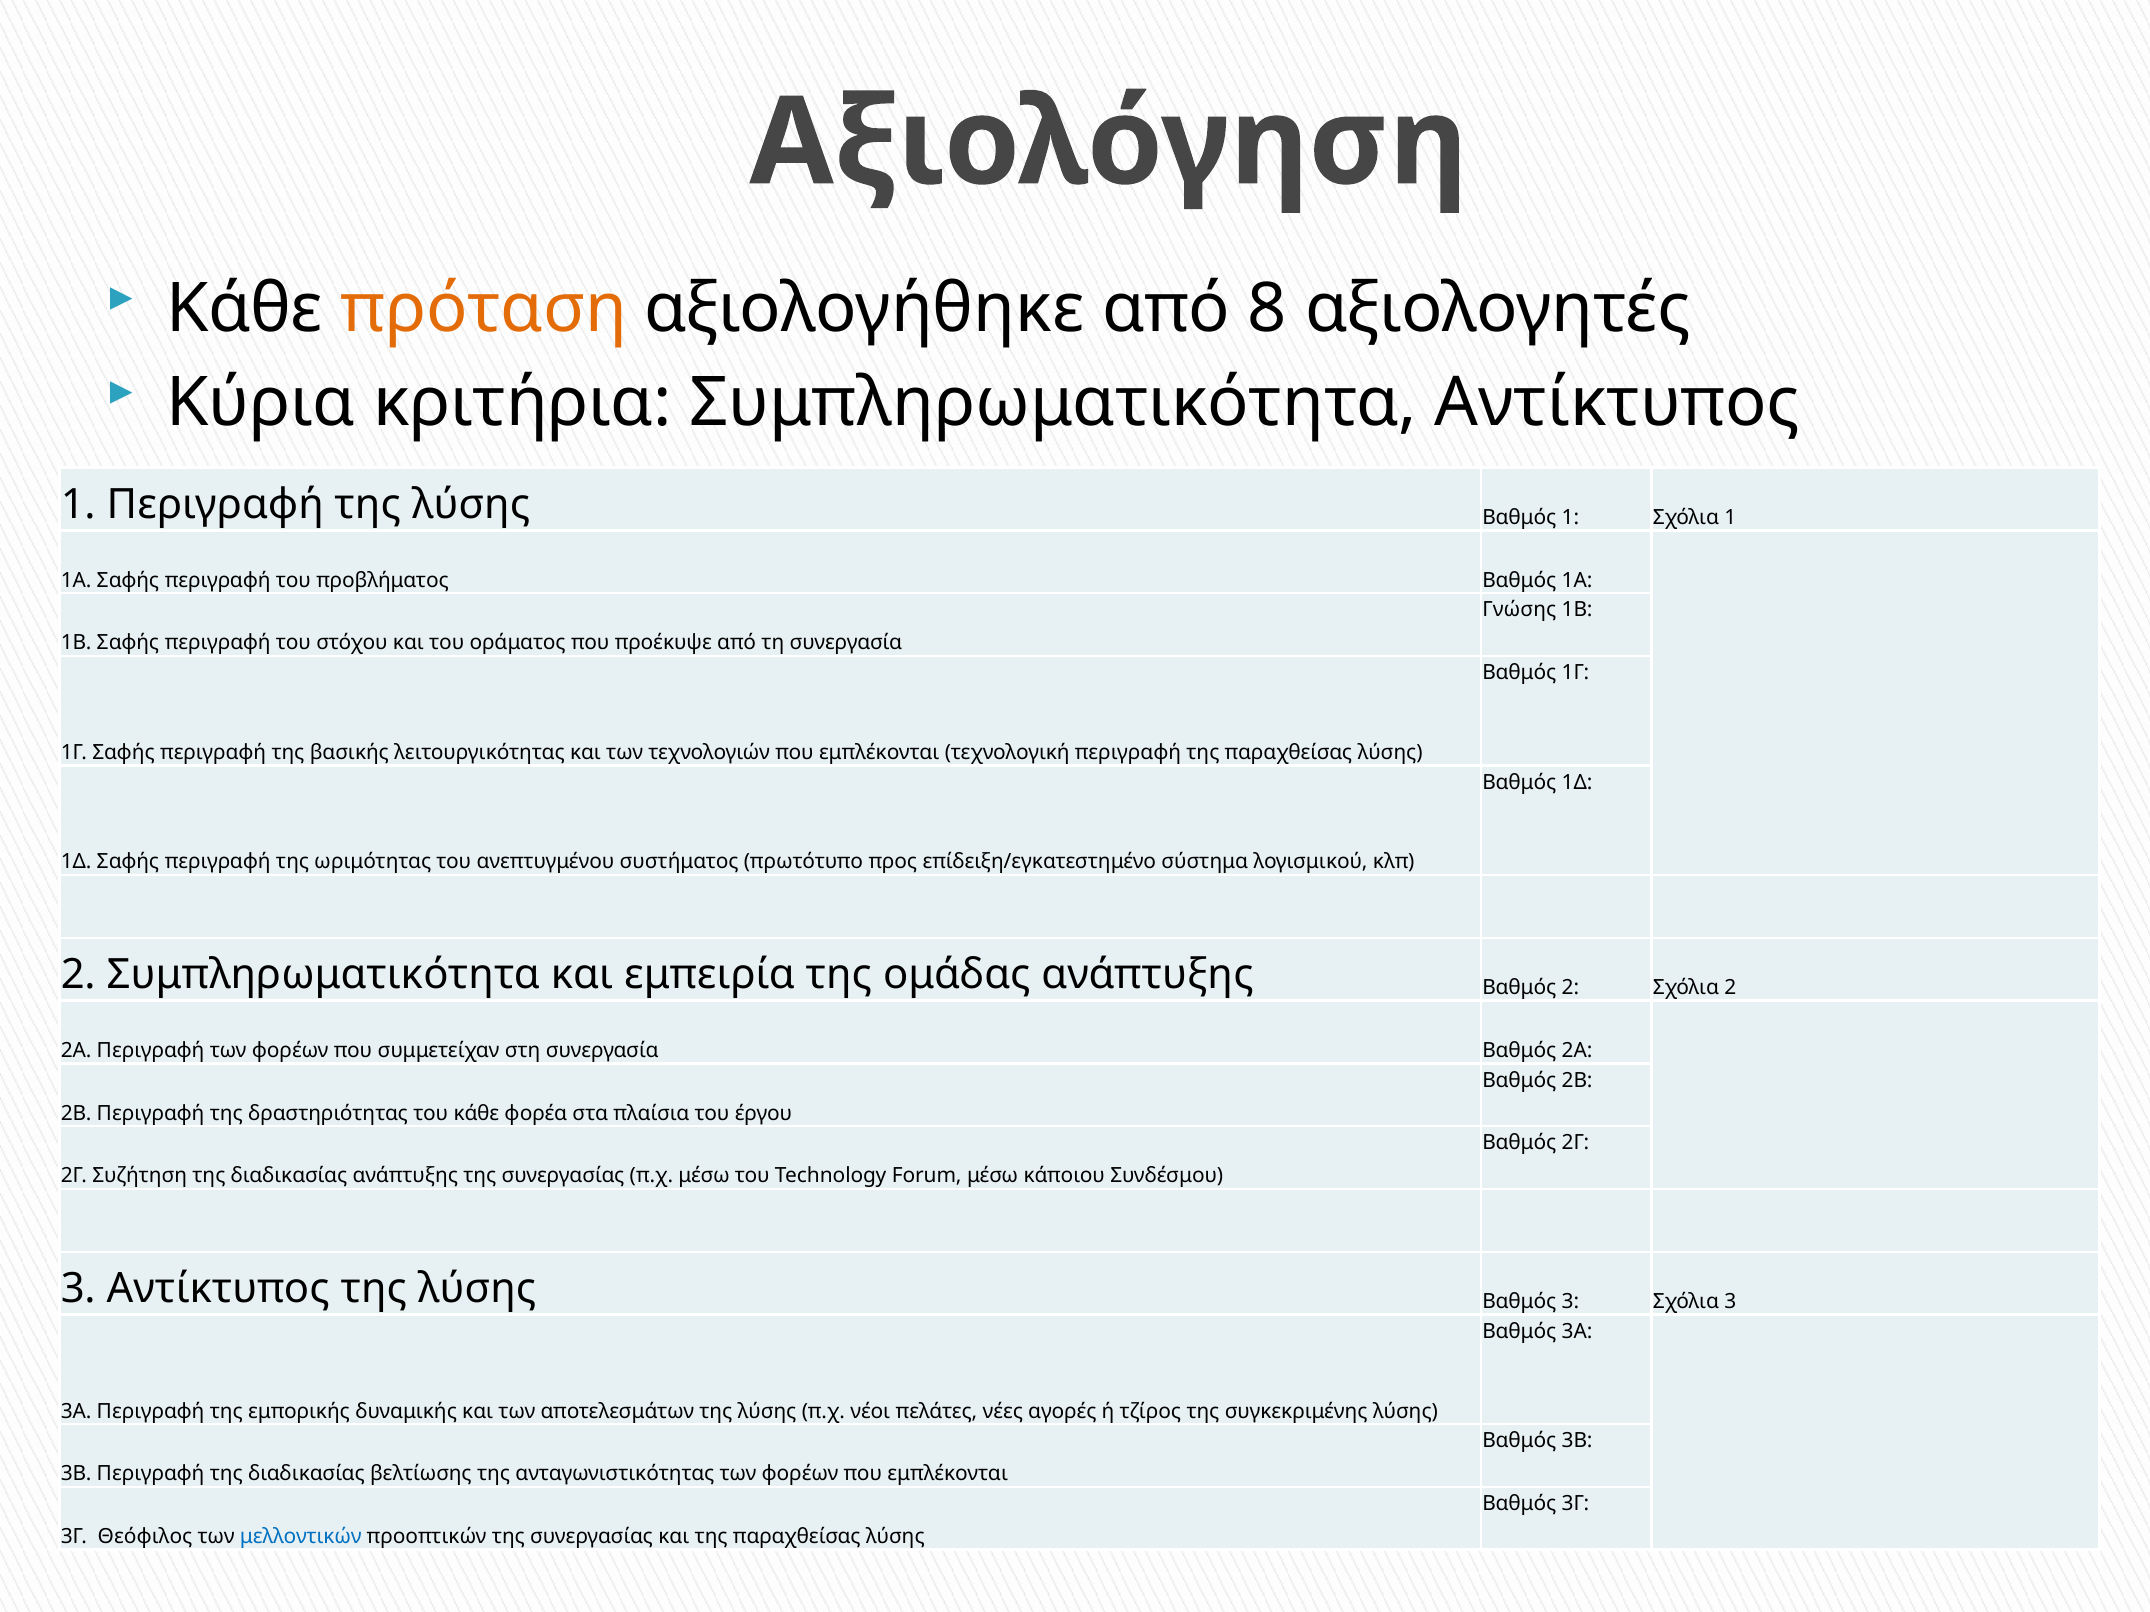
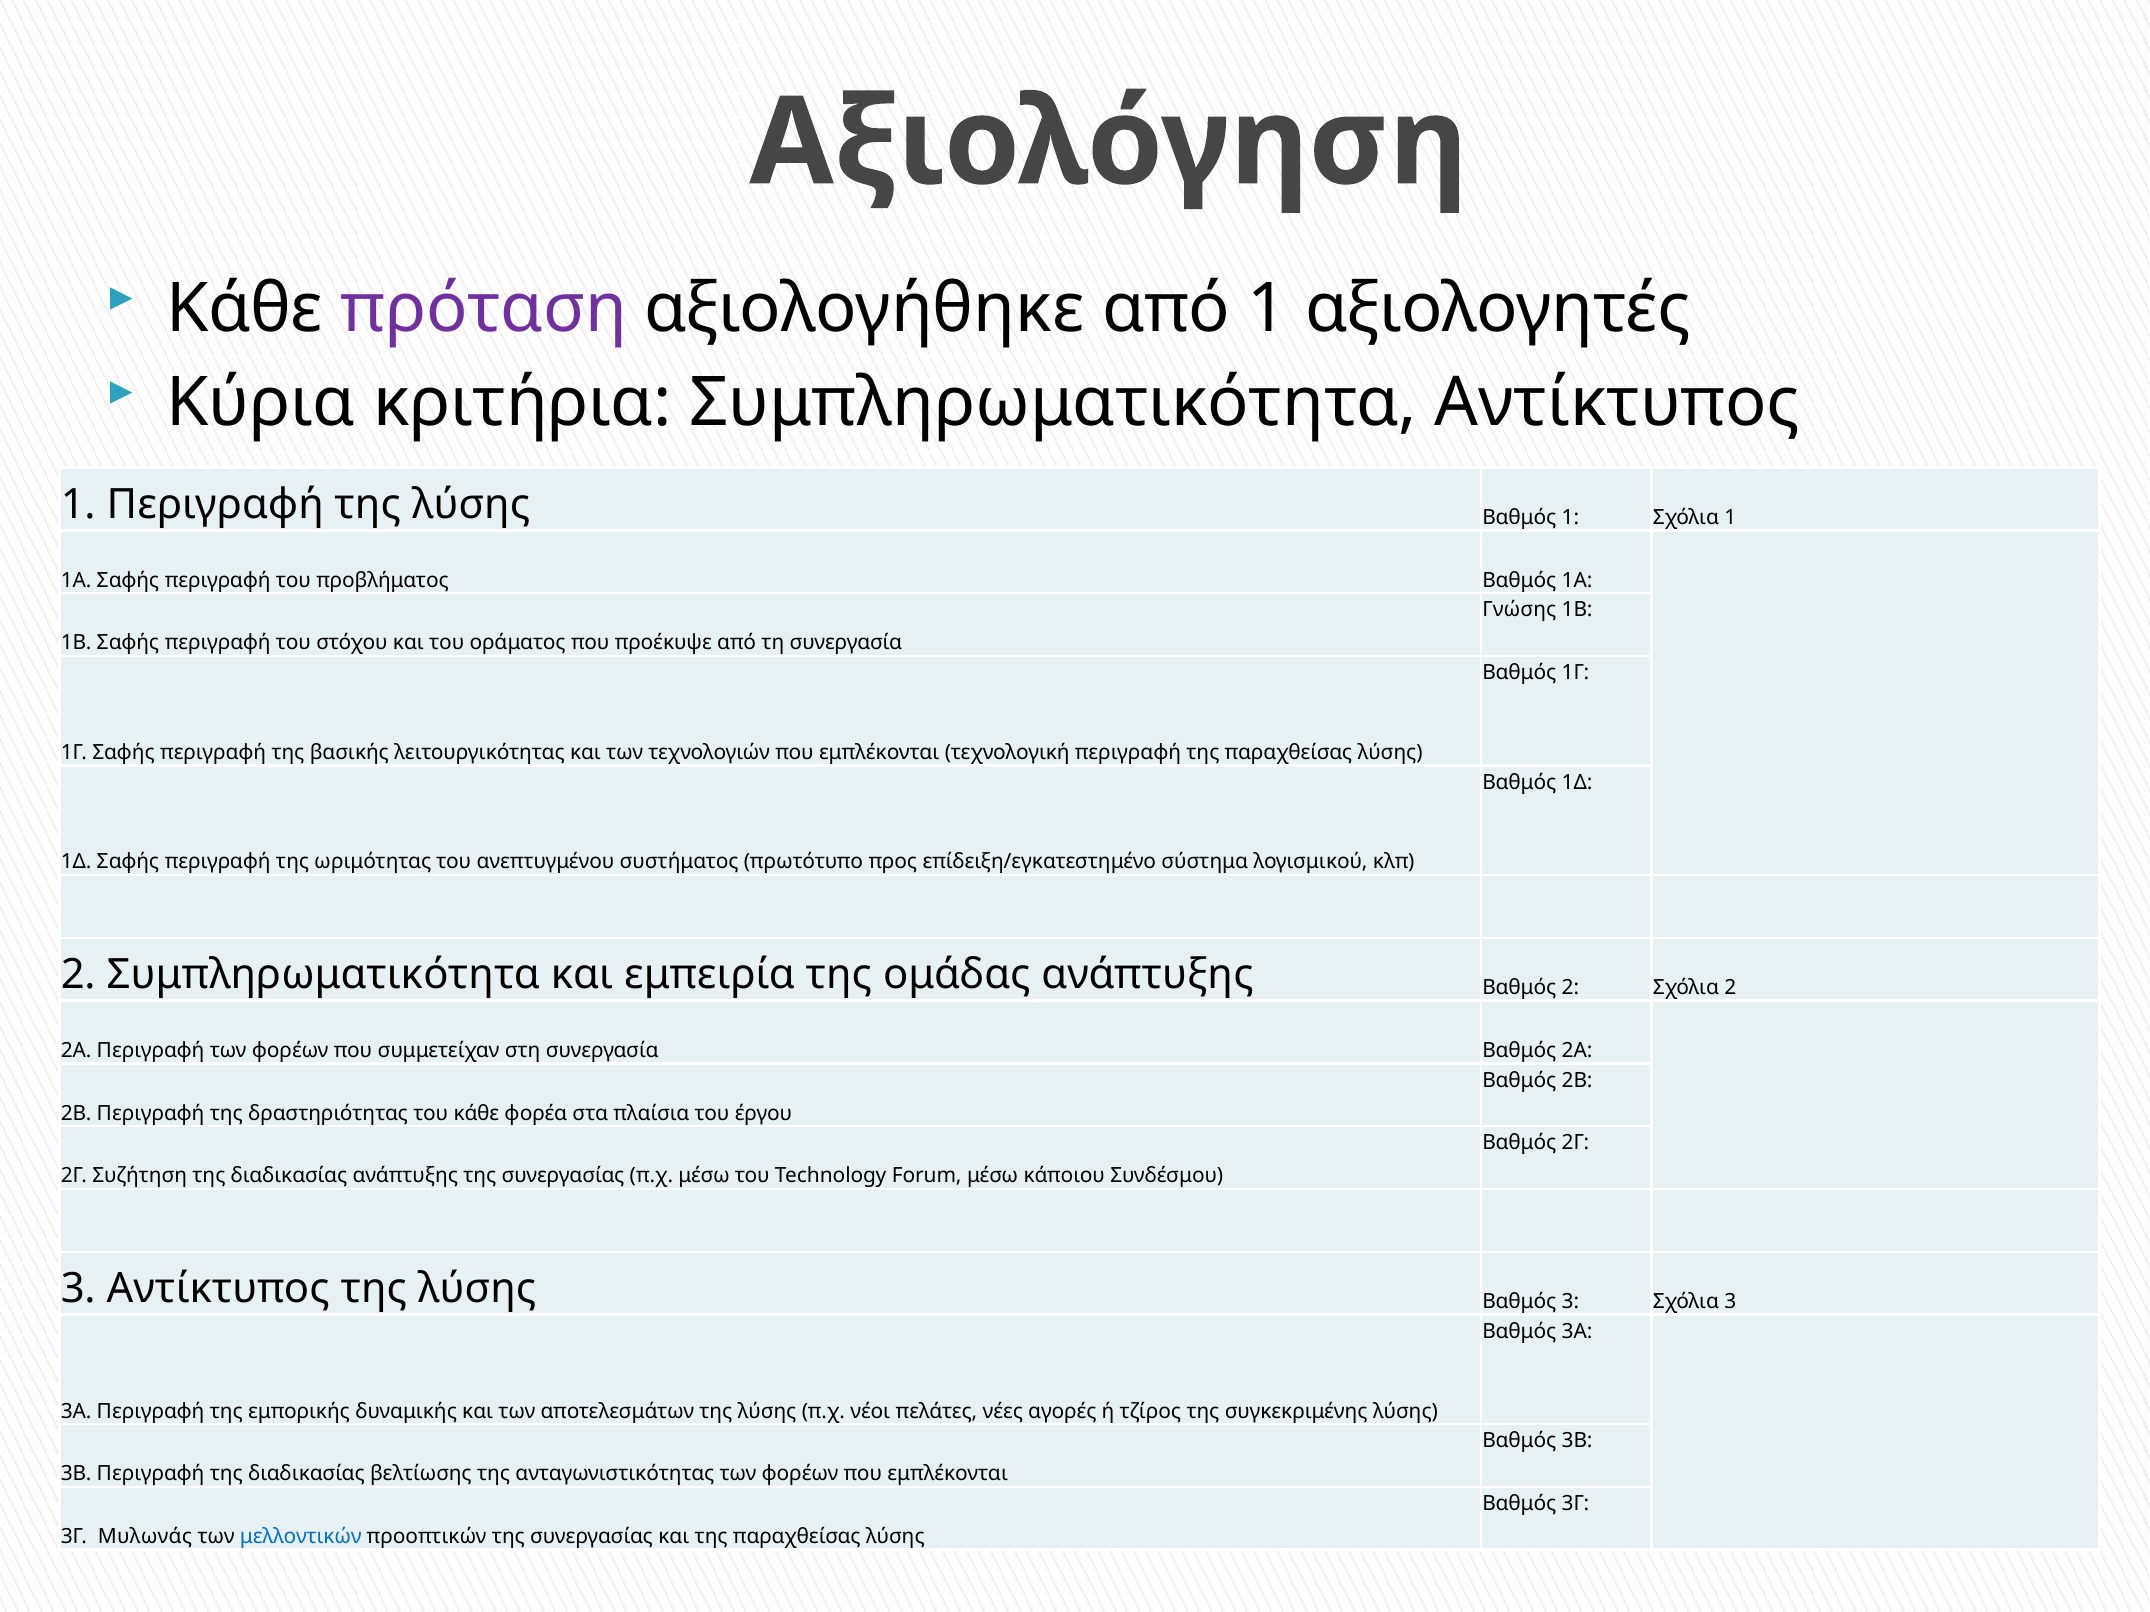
πρόταση colour: orange -> purple (484, 308)
από 8: 8 -> 1 (1267, 308)
Θεόφιλος: Θεόφιλος -> Μυλωνάς (145, 1537)
